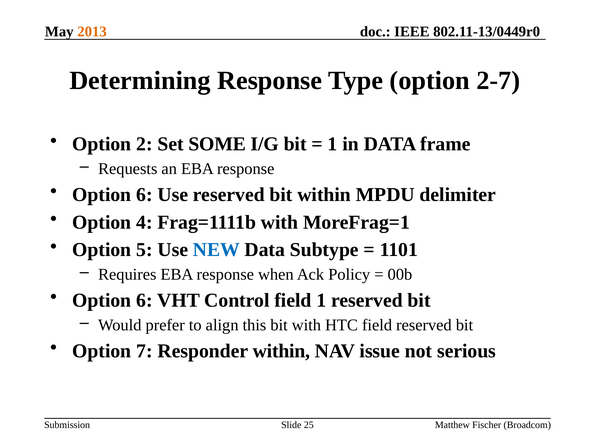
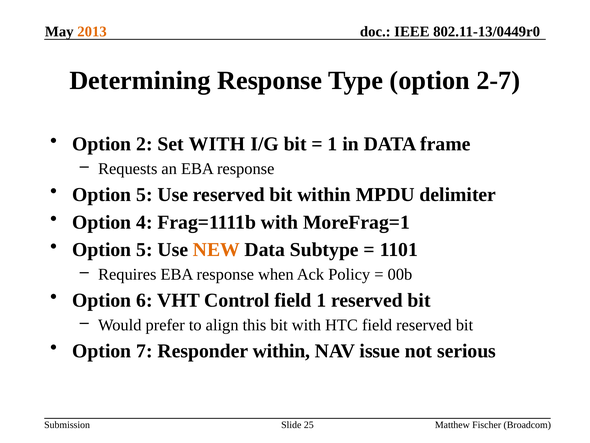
Set SOME: SOME -> WITH (217, 144)
6: 6 -> 5 (144, 194)
NEW colour: blue -> orange (216, 250)
